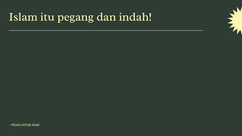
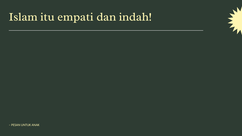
pegang: pegang -> empati (75, 17)
